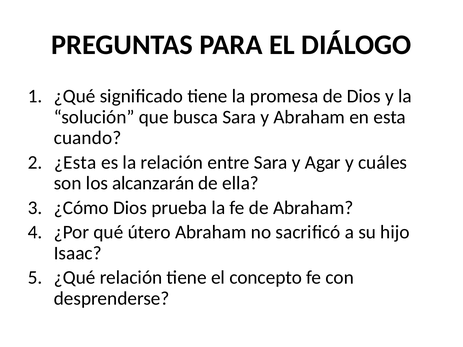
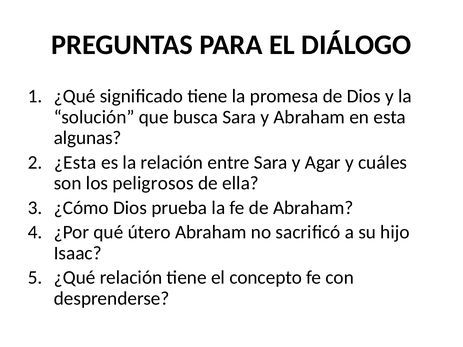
cuando: cuando -> algunas (88, 138)
alcanzarán: alcanzarán -> peligrosos (153, 183)
